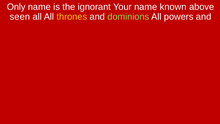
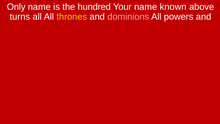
ignorant: ignorant -> hundred (94, 7)
seen: seen -> turns (20, 17)
dominions colour: light green -> pink (128, 17)
